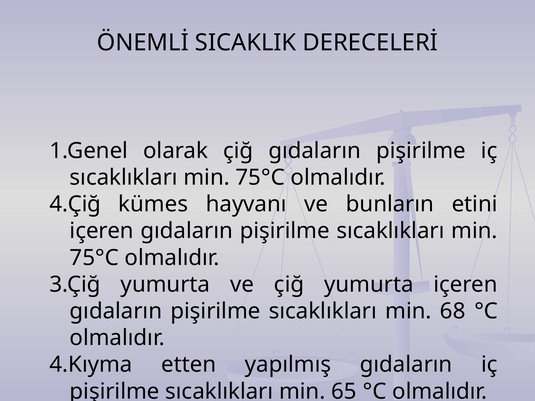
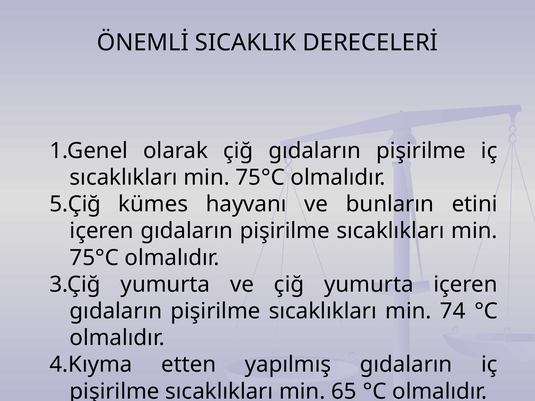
4.Çiğ: 4.Çiğ -> 5.Çiğ (75, 204)
68: 68 -> 74 (453, 311)
